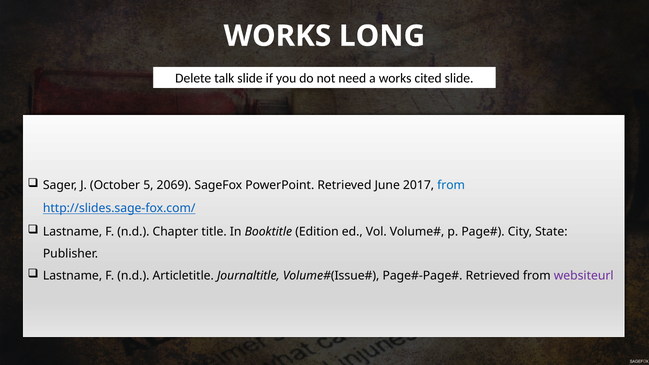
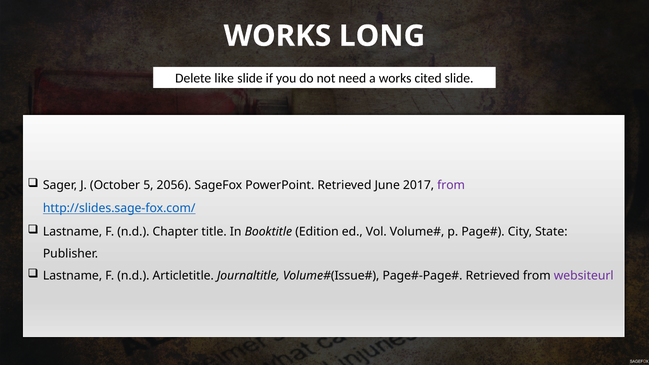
talk: talk -> like (224, 78)
2069: 2069 -> 2056 (174, 185)
from colour: blue -> purple (451, 185)
